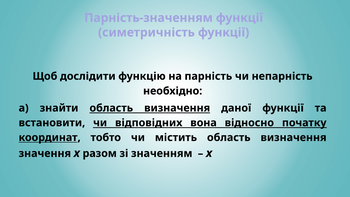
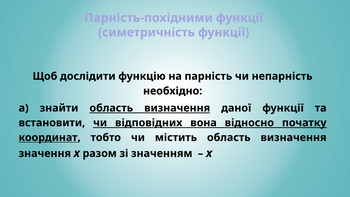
Парність-значенням: Парність-значенням -> Парність-похідними (148, 18)
